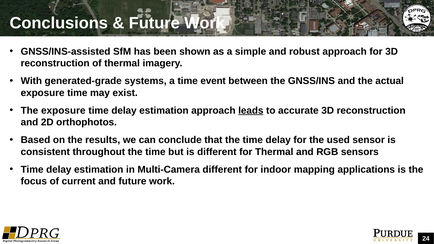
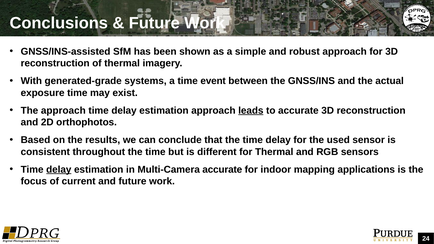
The exposure: exposure -> approach (63, 111)
delay underline: none -> present (59, 170)
Multi-Camera different: different -> accurate (222, 170)
